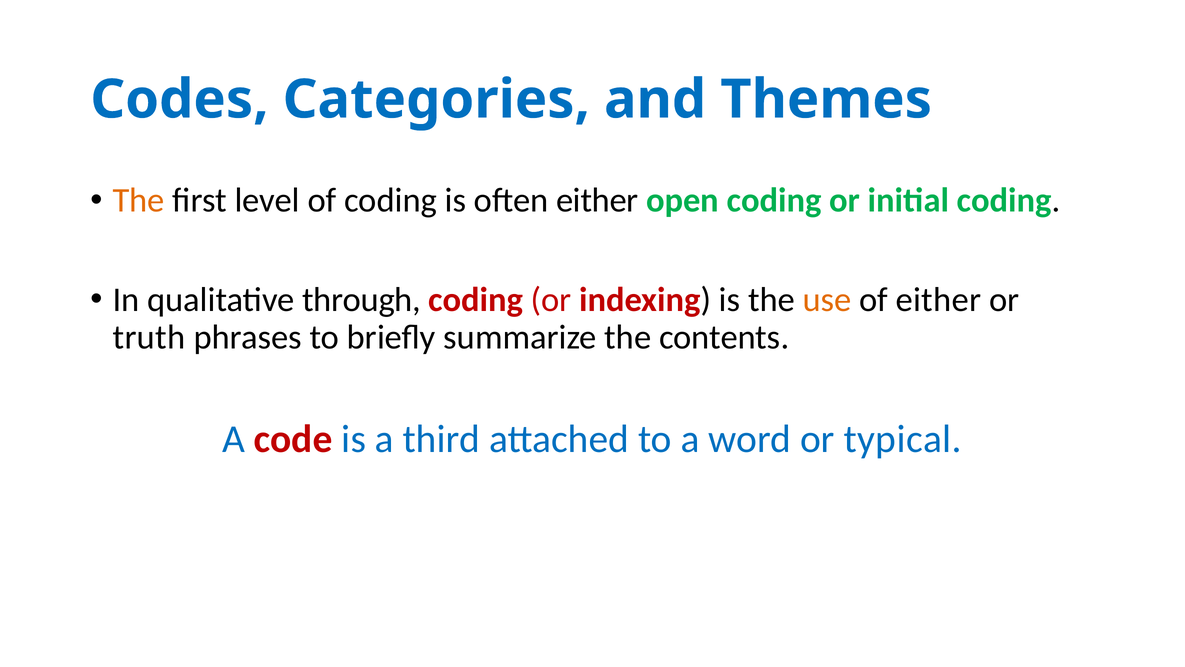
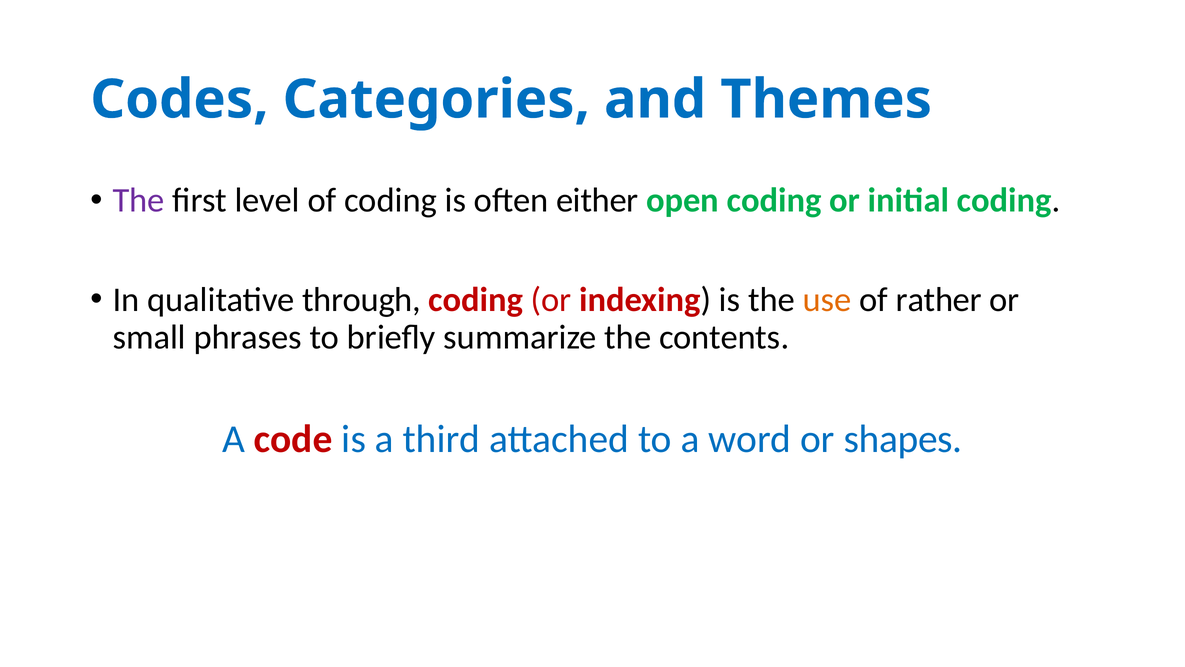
The colour: orange -> purple (139, 200)
of either: either -> rather (939, 300)
truth: truth -> small (149, 337)
typical: typical -> shapes (903, 439)
